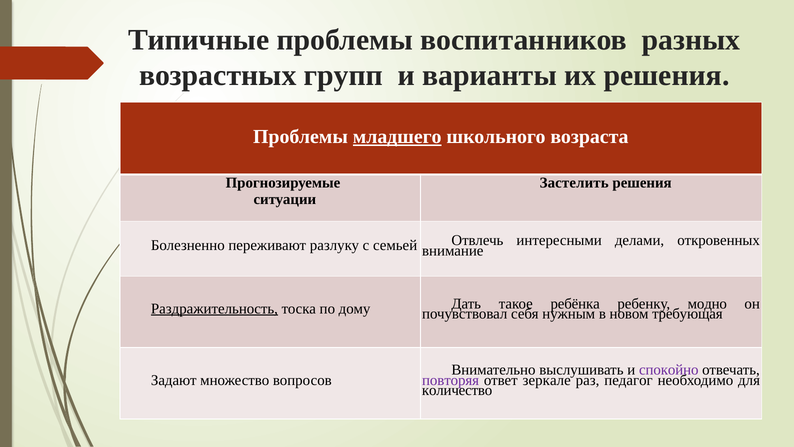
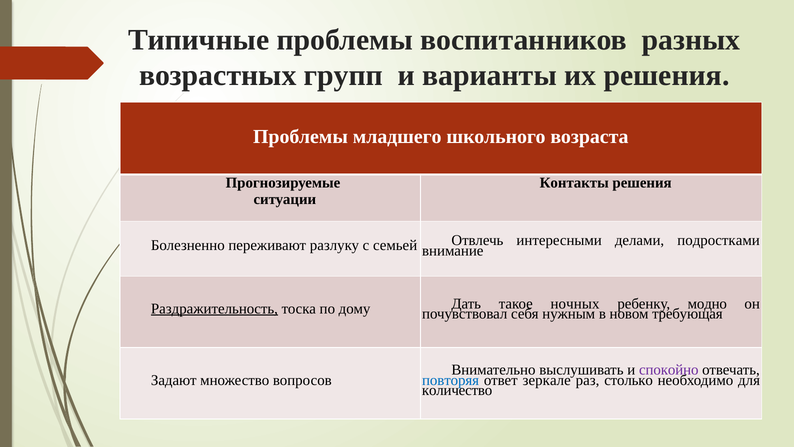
младшего underline: present -> none (397, 137)
Застелить: Застелить -> Контакты (574, 183)
откровенных: откровенных -> подростками (719, 240)
ребёнка: ребёнка -> ночных (575, 303)
повторяя colour: purple -> blue (451, 380)
педагог: педагог -> столько (629, 380)
